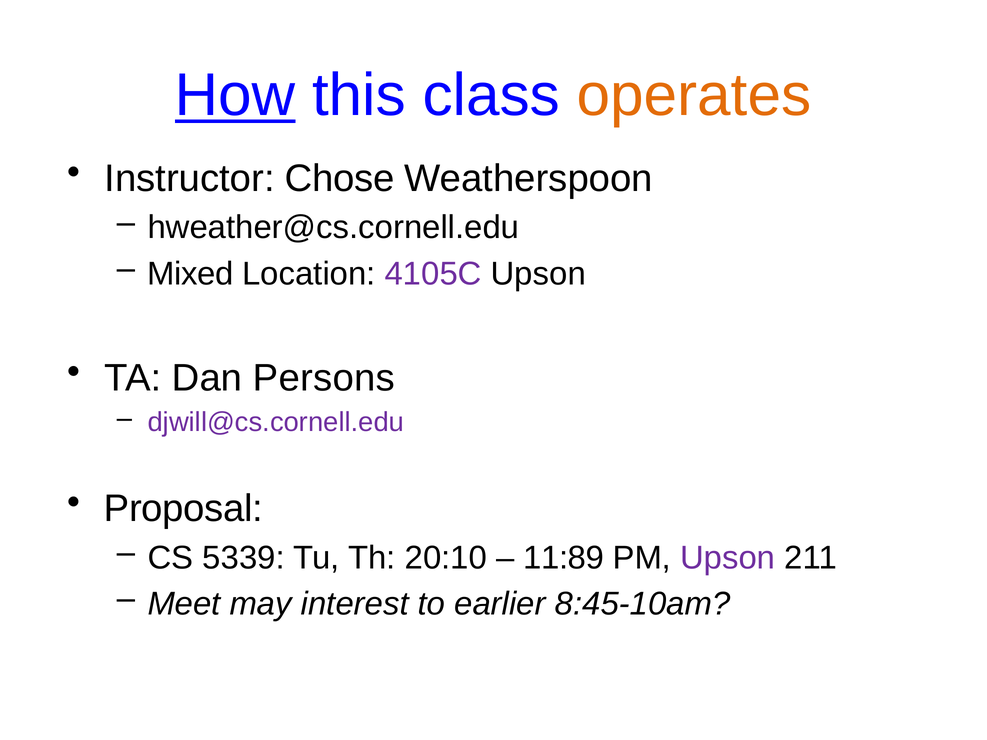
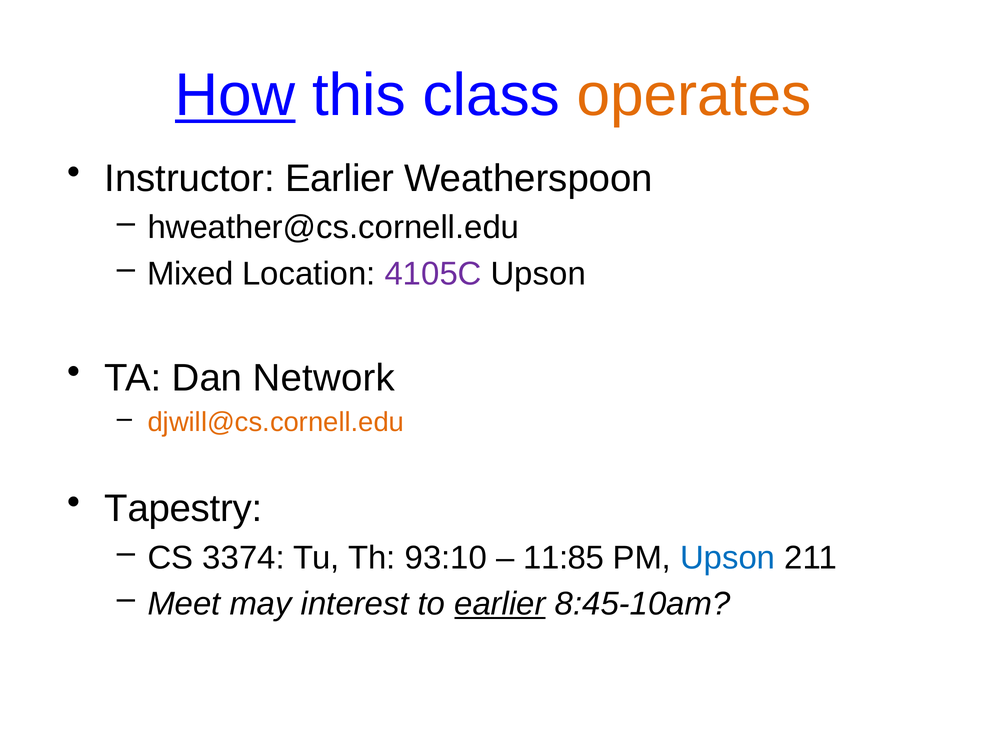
Instructor Chose: Chose -> Earlier (340, 179)
Persons: Persons -> Network (324, 378)
djwill@cs.cornell.edu colour: purple -> orange (276, 423)
Proposal: Proposal -> Tapestry (183, 509)
5339: 5339 -> 3374 (244, 558)
20:10: 20:10 -> 93:10 (446, 558)
11:89: 11:89 -> 11:85 (564, 558)
Upson colour: purple -> blue (728, 558)
earlier underline: none -> present (500, 604)
